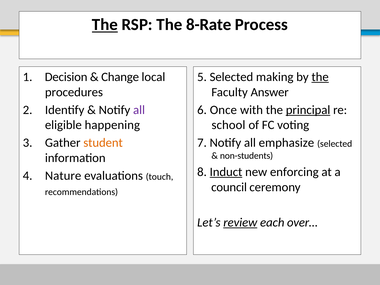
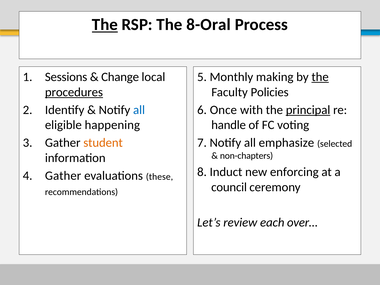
8-Rate: 8-Rate -> 8-Oral (209, 25)
Decision: Decision -> Sessions (66, 77)
5 Selected: Selected -> Monthly (231, 77)
procedures underline: none -> present (74, 92)
Answer: Answer -> Policies (270, 92)
all colour: purple -> blue (139, 110)
school: school -> handle (229, 125)
non-students: non-students -> non-chapters (246, 156)
Induct underline: present -> none (226, 172)
Nature: Nature -> Gather (63, 176)
touch: touch -> these (159, 177)
review underline: present -> none (240, 223)
